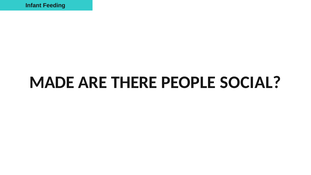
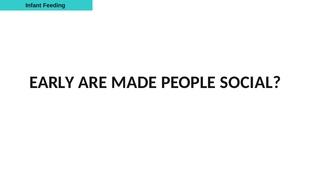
MADE: MADE -> EARLY (52, 82)
THERE: THERE -> MADE (134, 82)
